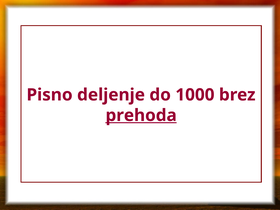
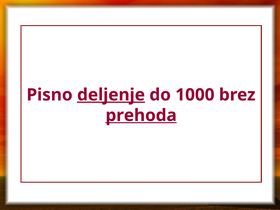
deljenje underline: none -> present (111, 95)
